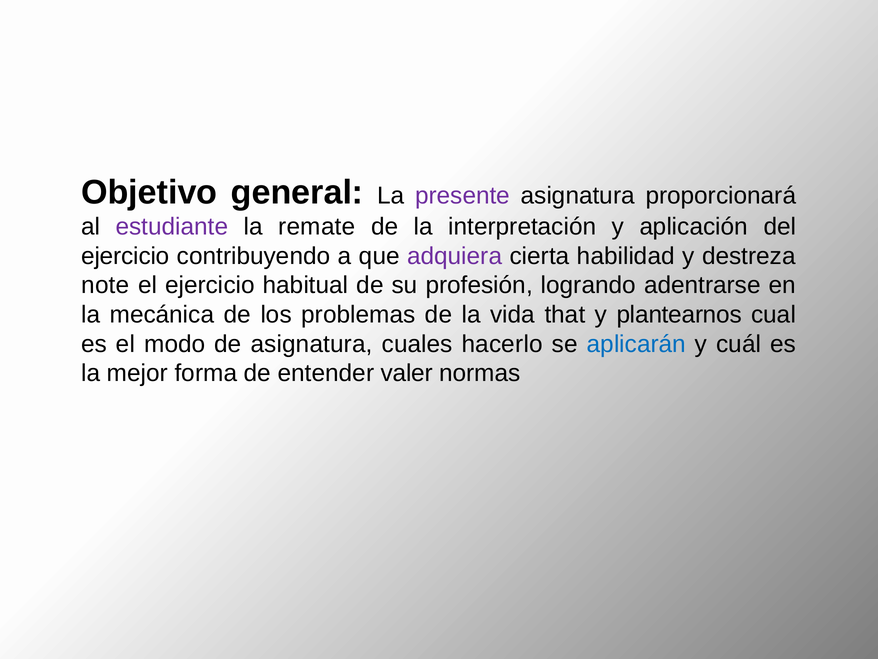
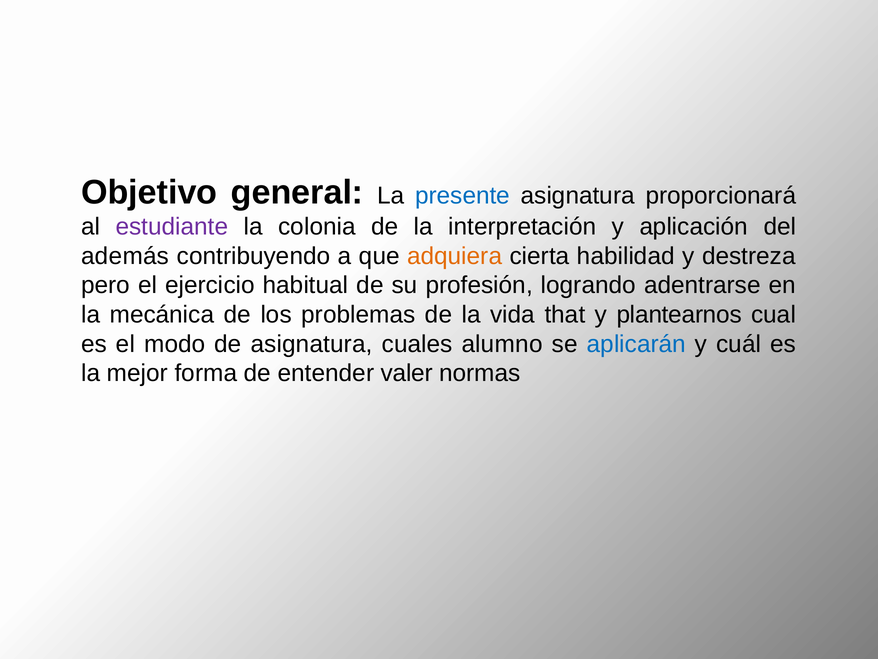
presente colour: purple -> blue (463, 195)
remate: remate -> colonia (317, 227)
ejercicio: ejercicio -> además (125, 256)
adquiera colour: purple -> orange (455, 256)
note: note -> pero (106, 285)
hacerlo: hacerlo -> alumno (502, 344)
